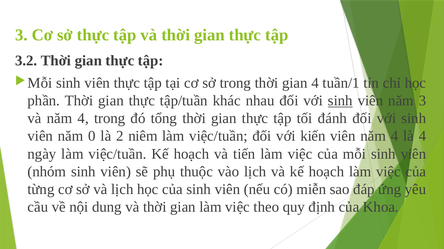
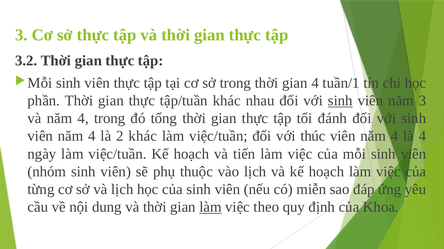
0: 0 -> 4 (92, 137)
2 niêm: niêm -> khác (143, 137)
kiến: kiến -> thúc (313, 137)
làm underline: none -> present (210, 208)
